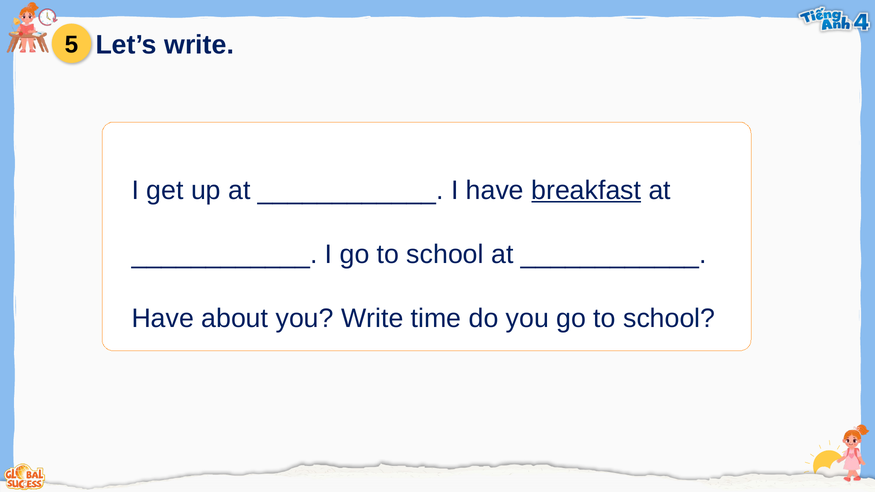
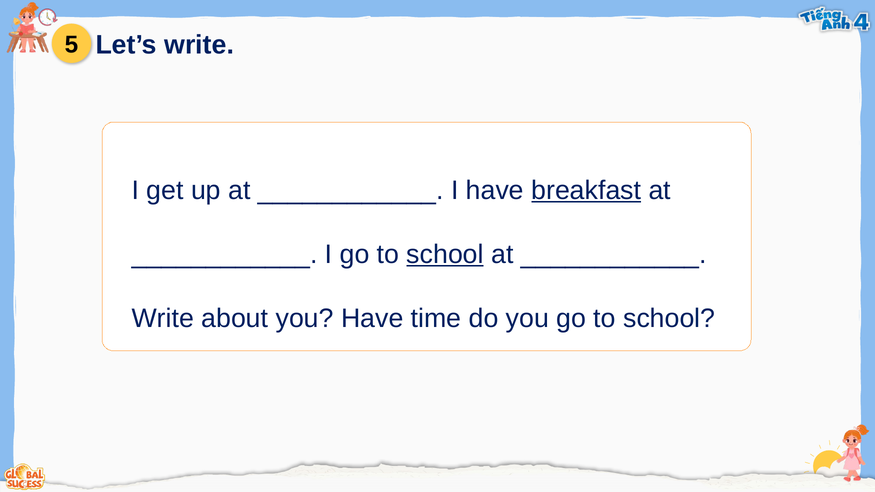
school underline: none -> present (445, 254)
Have: Have -> Write (163, 319)
you Write: Write -> Have (372, 319)
